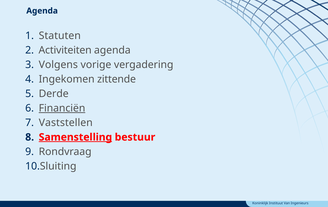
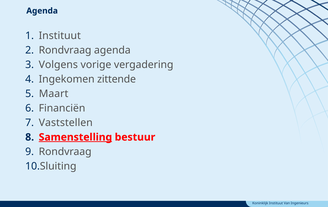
Statuten: Statuten -> Instituut (60, 36)
Activiteiten: Activiteiten -> Rondvraag (65, 50)
Derde: Derde -> Maart (54, 94)
Financiën underline: present -> none (62, 108)
